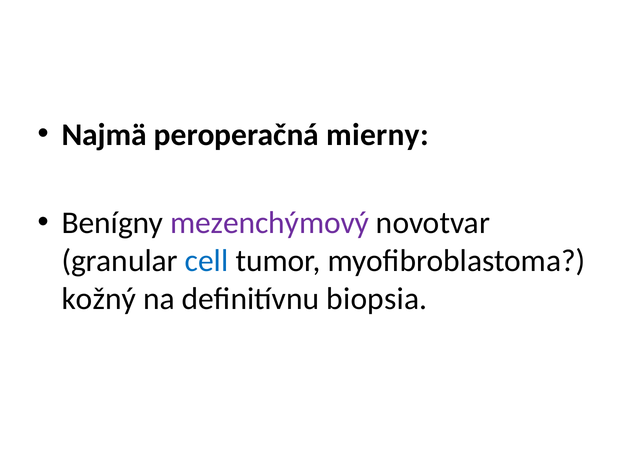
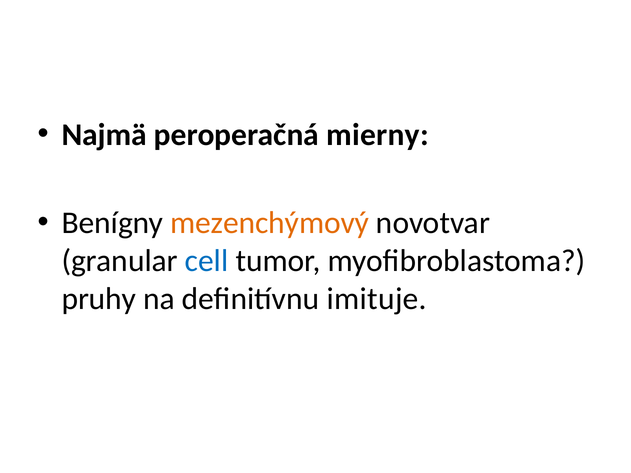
mezenchýmový colour: purple -> orange (270, 223)
kožný: kožný -> pruhy (99, 299)
biopsia: biopsia -> imituje (377, 299)
